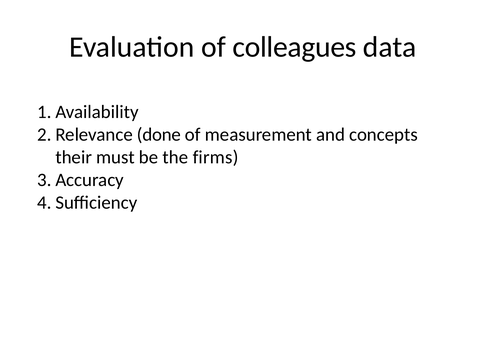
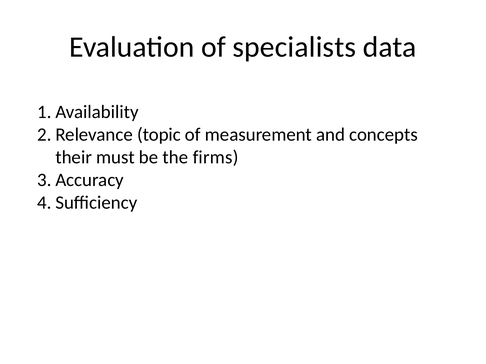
colleagues: colleagues -> specialists (294, 47)
done: done -> topic (159, 135)
